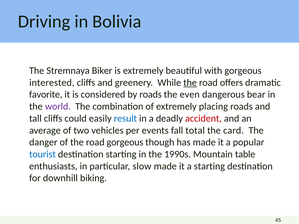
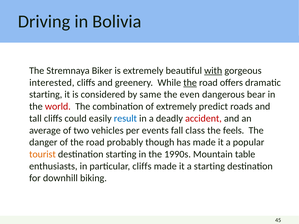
with underline: none -> present (213, 71)
favorite: favorite -> starting (46, 95)
by roads: roads -> same (150, 95)
world colour: purple -> red (58, 107)
placing: placing -> predict (213, 107)
total: total -> class (195, 130)
card: card -> feels (234, 130)
road gorgeous: gorgeous -> probably (125, 142)
tourist colour: blue -> orange (42, 154)
particular slow: slow -> cliffs (142, 166)
